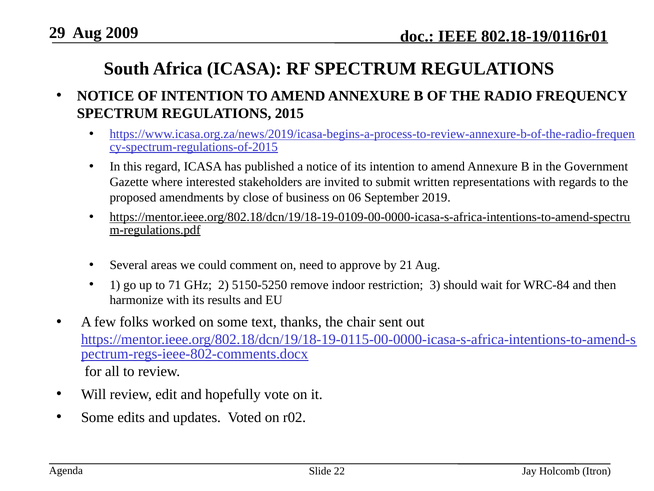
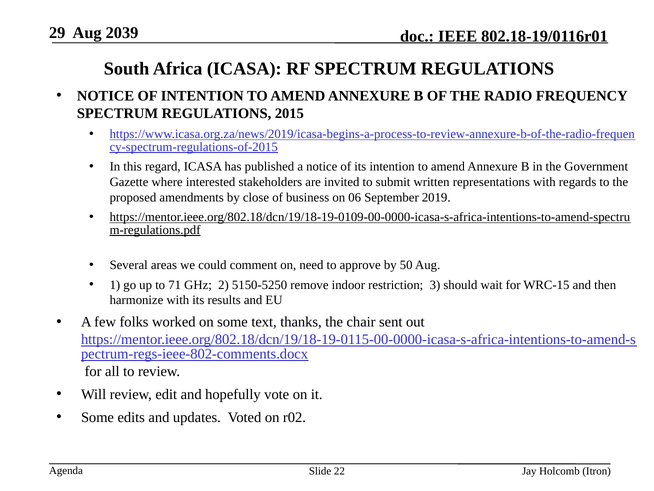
2009: 2009 -> 2039 (122, 33)
21: 21 -> 50 (406, 265)
WRC-84: WRC-84 -> WRC-15 (546, 285)
